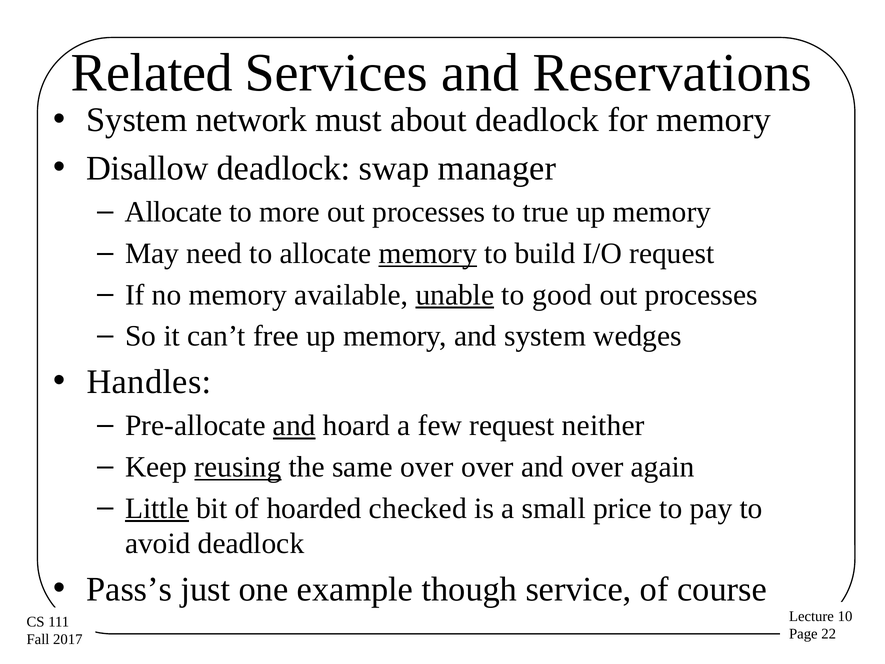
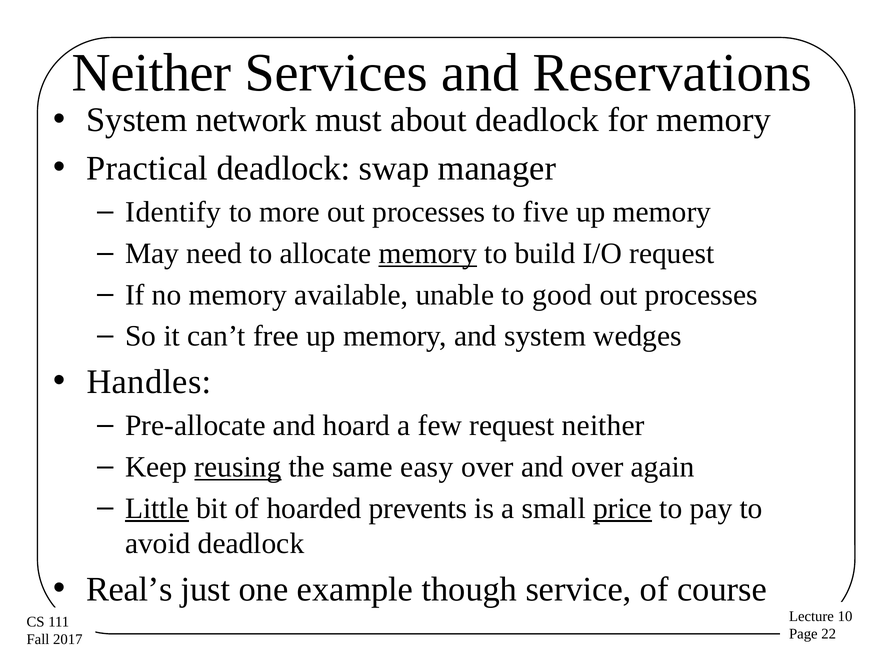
Related: Related -> Neither (152, 73)
Disallow: Disallow -> Practical (147, 168)
Allocate: Allocate -> Identify (173, 212)
true: true -> five (546, 212)
unable underline: present -> none (455, 295)
and underline: present -> none (294, 426)
same over: over -> easy (427, 467)
checked: checked -> prevents (418, 508)
price underline: none -> present (623, 508)
Pass’s: Pass’s -> Real’s (129, 589)
